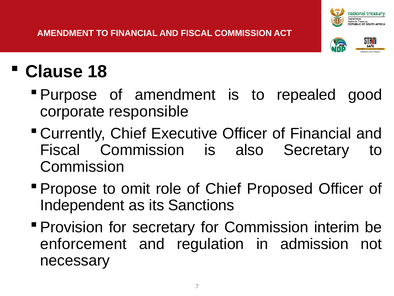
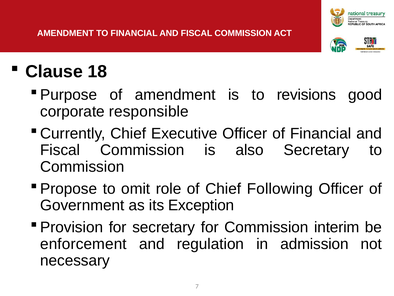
repealed: repealed -> revisions (306, 95)
Proposed: Proposed -> Following (280, 188)
Independent: Independent -> Government (82, 205)
Sanctions: Sanctions -> Exception (201, 205)
